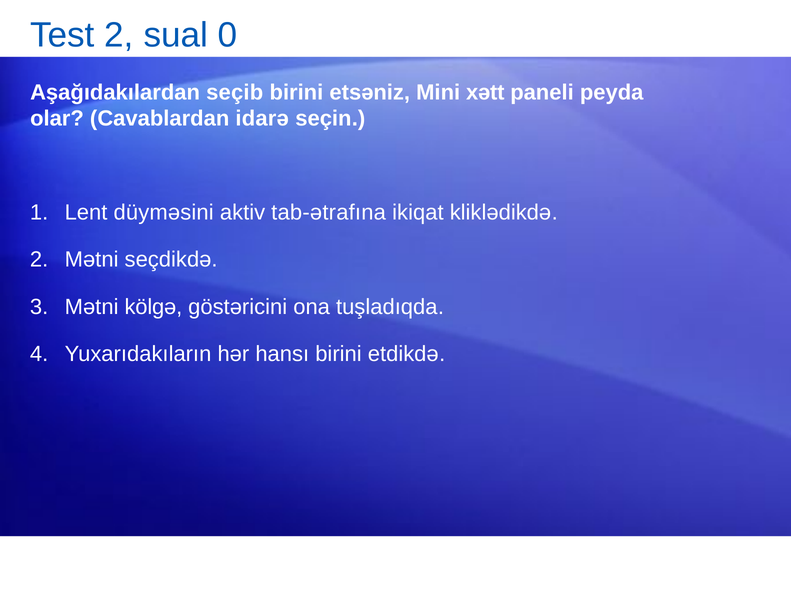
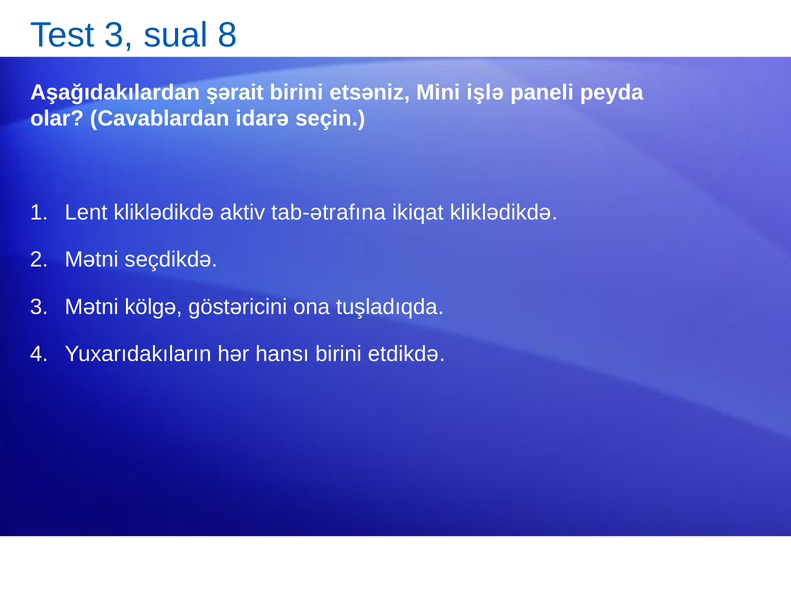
Test 2: 2 -> 3 (119, 35)
0: 0 -> 8 (228, 35)
seçib: seçib -> şərait (235, 92)
xətt: xətt -> işlə (485, 92)
Lent düyməsini: düyməsini -> kliklədikdə (164, 213)
